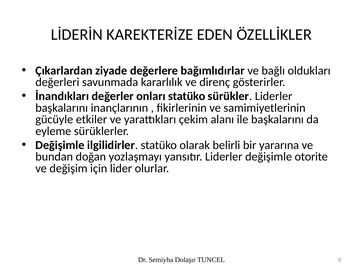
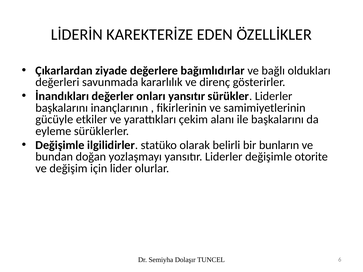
onları statüko: statüko -> yansıtır (187, 96)
yararına: yararına -> bunların (279, 145)
